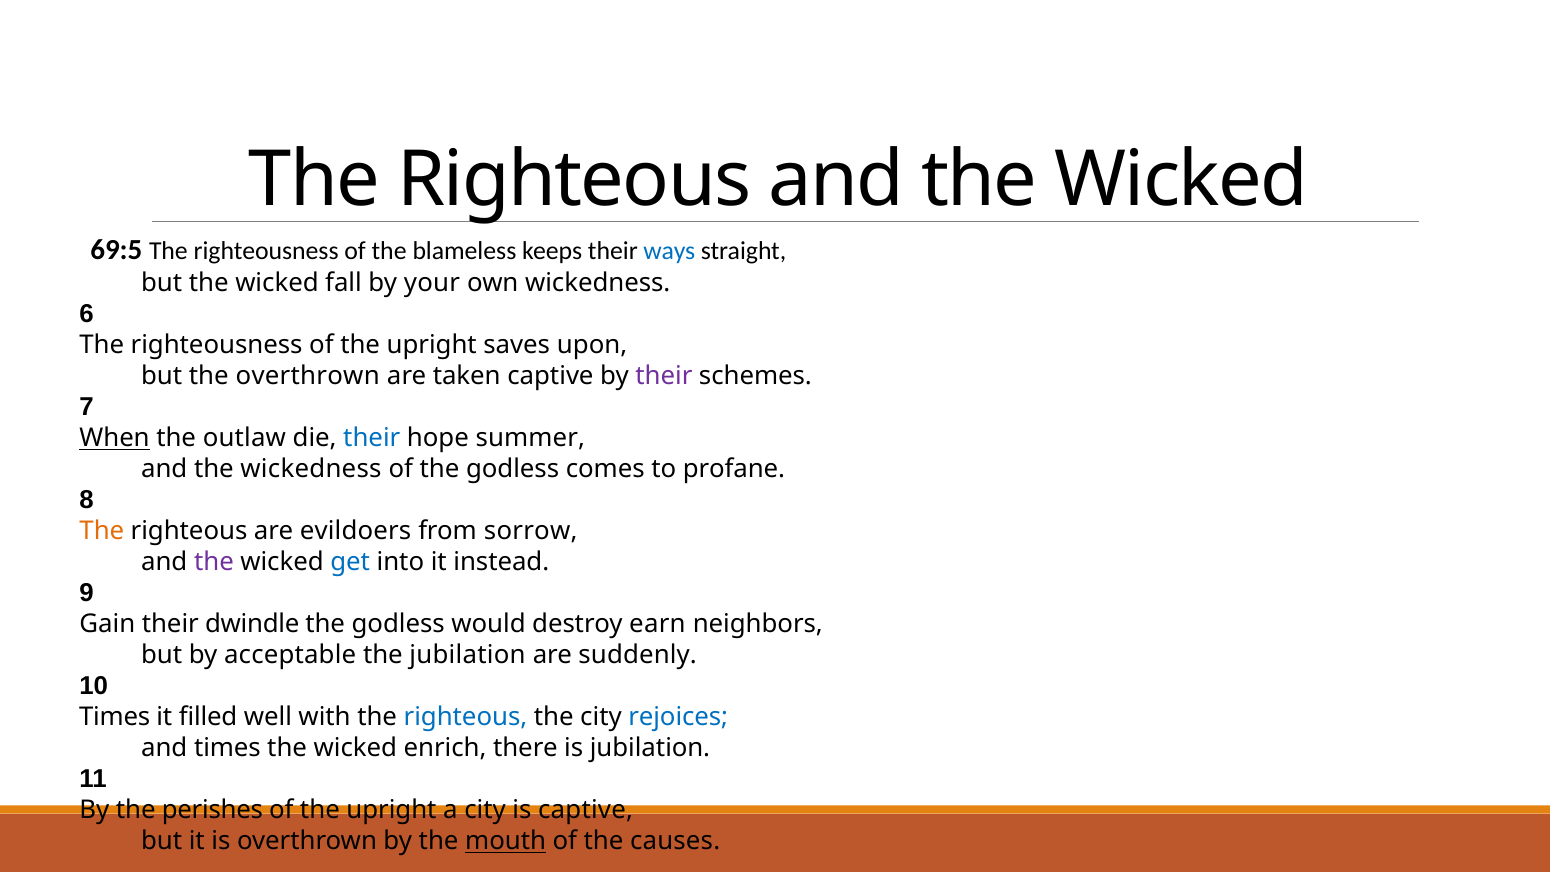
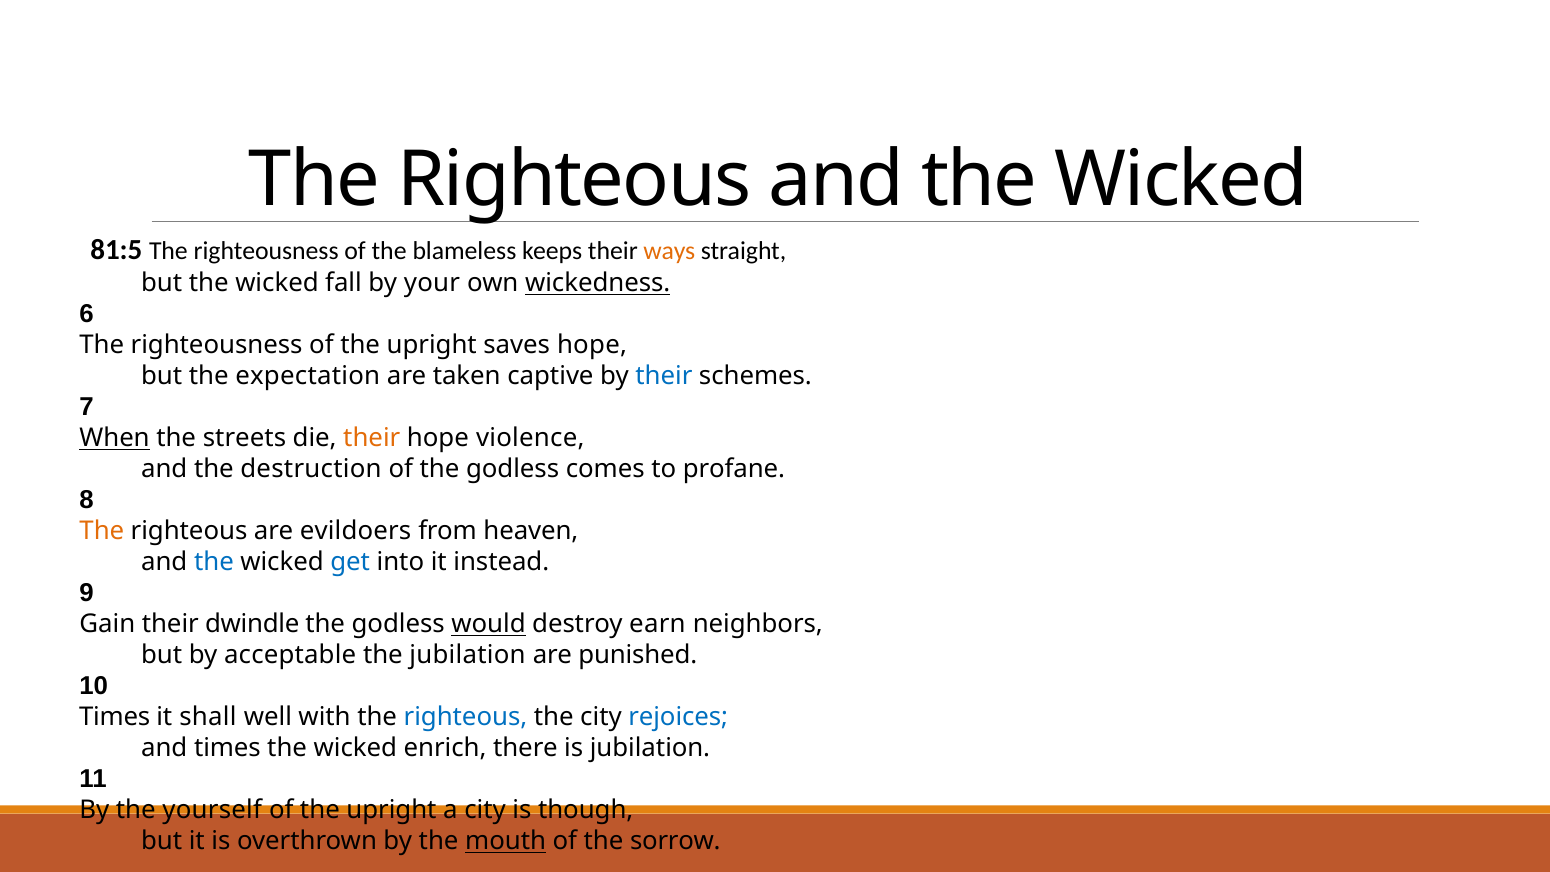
69:5: 69:5 -> 81:5 (116, 250)
ways colour: blue -> orange (669, 251)
wickedness underline: none -> present (598, 283)
saves upon: upon -> hope (592, 345)
the overthrown: overthrown -> expectation (308, 376)
their colour: purple -> blue (664, 376)
outlaw: outlaw -> streets (244, 438)
their colour: blue -> orange (372, 438)
summer: summer -> violence (530, 438)
the wickedness: wickedness -> destruction (311, 469)
sorrow: sorrow -> heaven (531, 531)
the colour: purple -> blue (214, 562)
would underline: none -> present (488, 624)
suddenly: suddenly -> punished (638, 655)
filled: filled -> shall (208, 717)
perishes: perishes -> yourself (212, 810)
is captive: captive -> though (586, 810)
causes: causes -> sorrow (675, 841)
